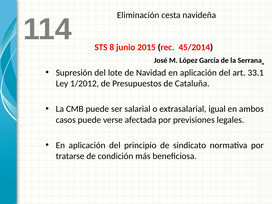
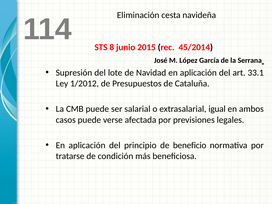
sindicato: sindicato -> beneficio (190, 145)
